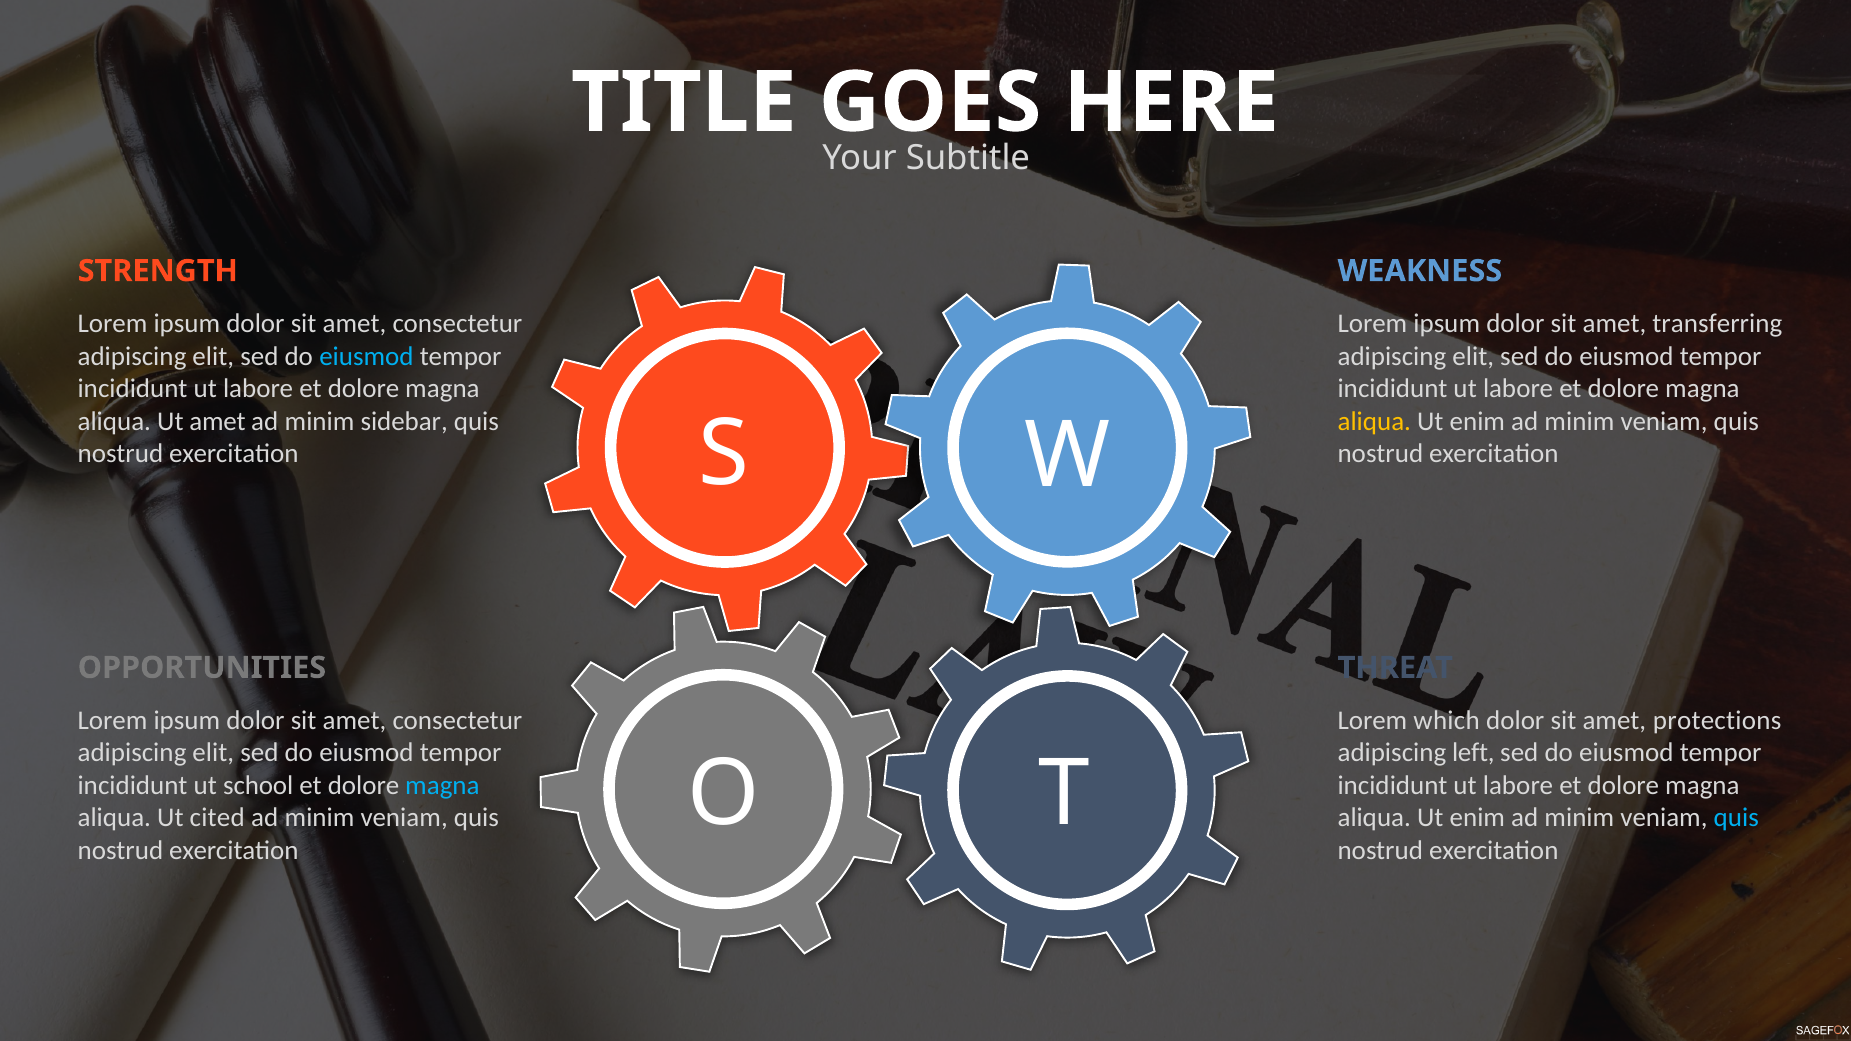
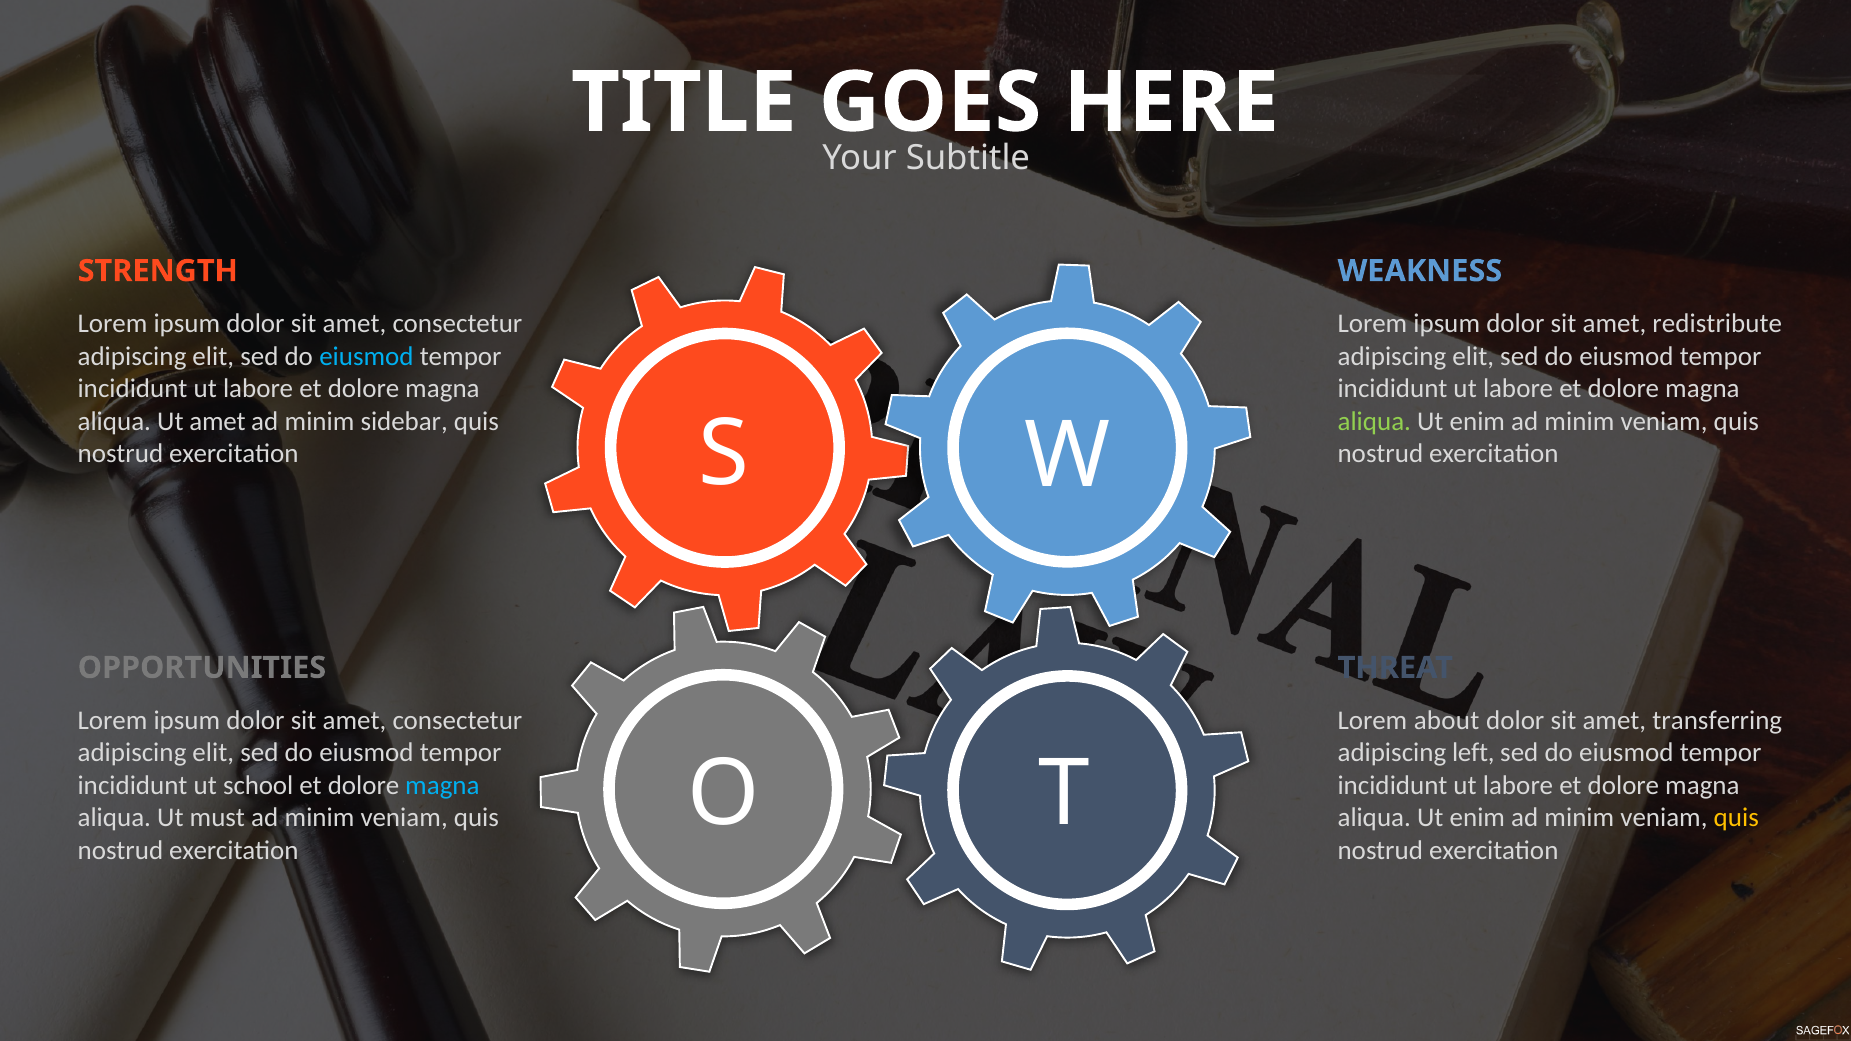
transferring: transferring -> redistribute (1717, 324)
aliqua colour: yellow -> light green (1374, 421)
which: which -> about (1447, 721)
protections: protections -> transferring (1717, 721)
cited: cited -> must (217, 818)
quis colour: light blue -> yellow (1736, 818)
